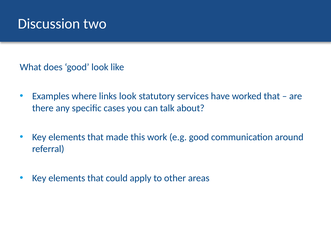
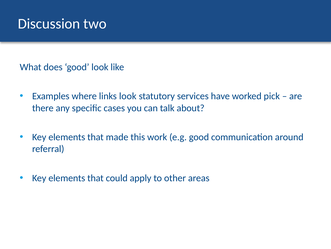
worked that: that -> pick (272, 96)
